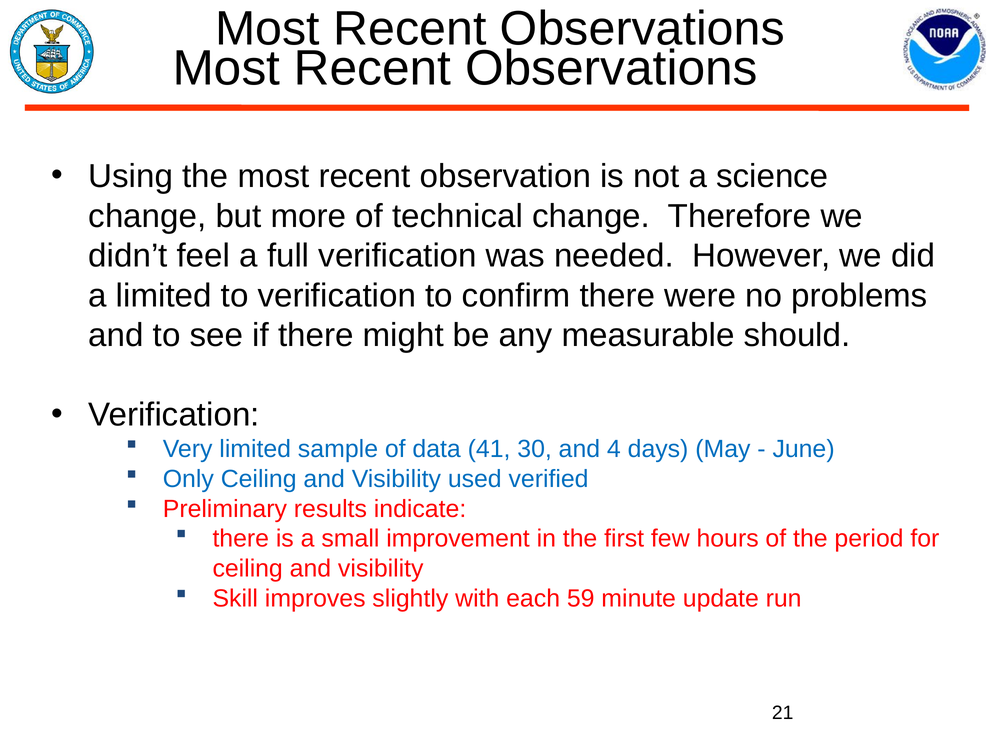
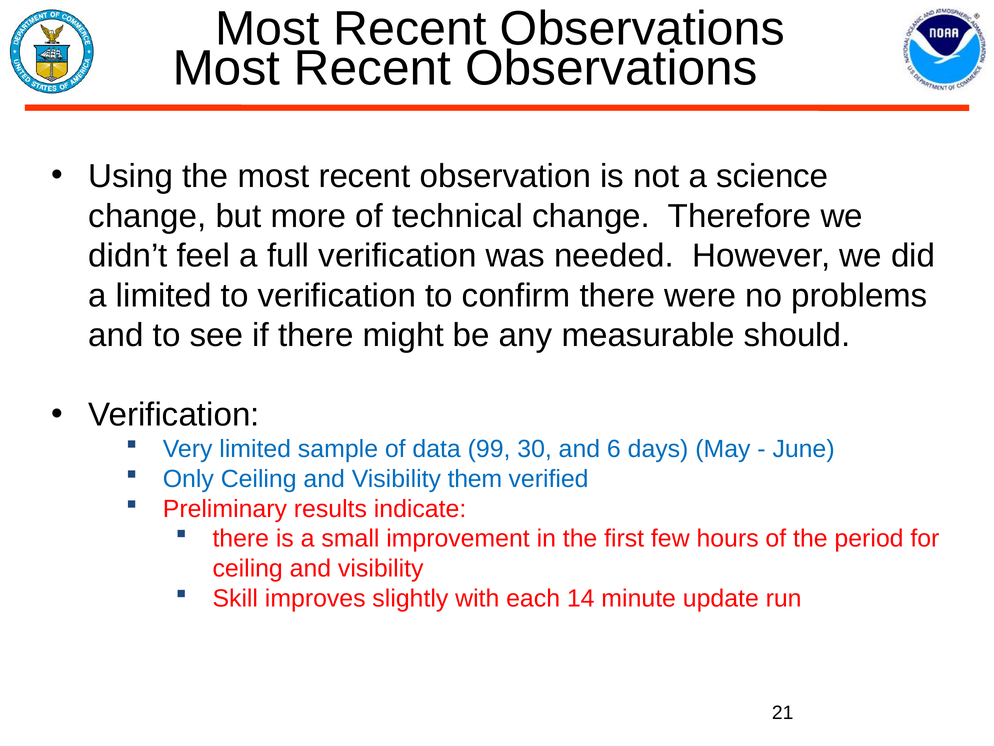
41: 41 -> 99 (489, 449)
4: 4 -> 6 (614, 449)
used: used -> them (475, 479)
59: 59 -> 14 (581, 598)
